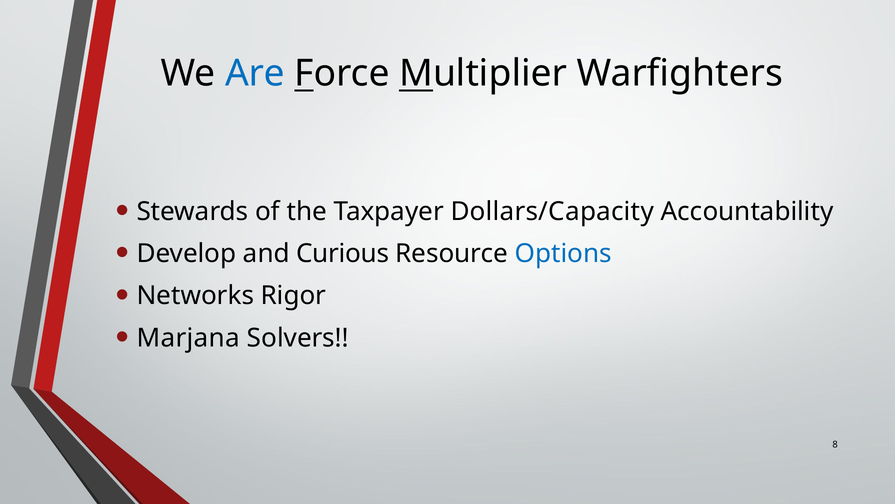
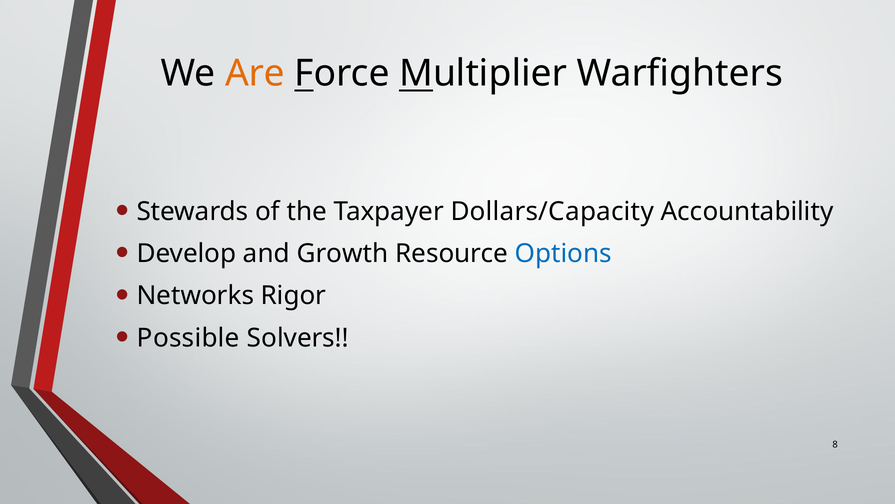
Are colour: blue -> orange (255, 73)
Curious: Curious -> Growth (342, 253)
Marjana: Marjana -> Possible (188, 338)
